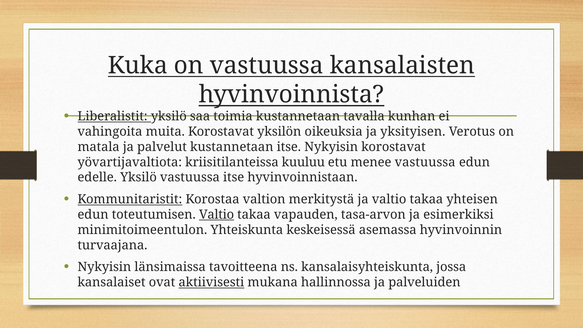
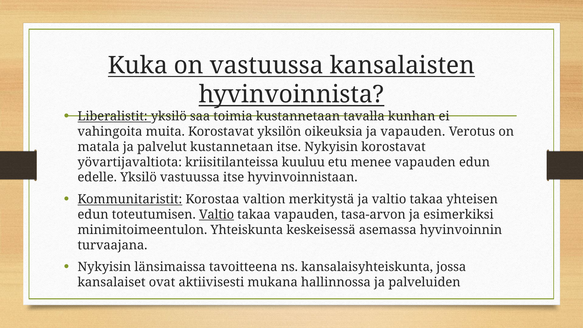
ja yksityisen: yksityisen -> vapauden (413, 132)
menee vastuussa: vastuussa -> vapauden (425, 162)
aktiivisesti underline: present -> none (211, 282)
